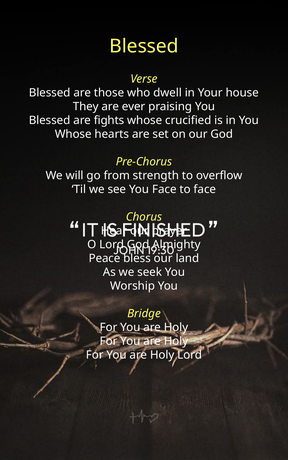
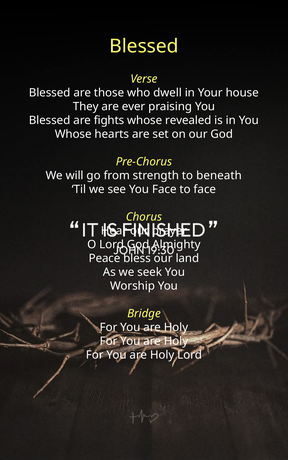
crucified: crucified -> revealed (188, 121)
overflow: overflow -> beneath (219, 176)
